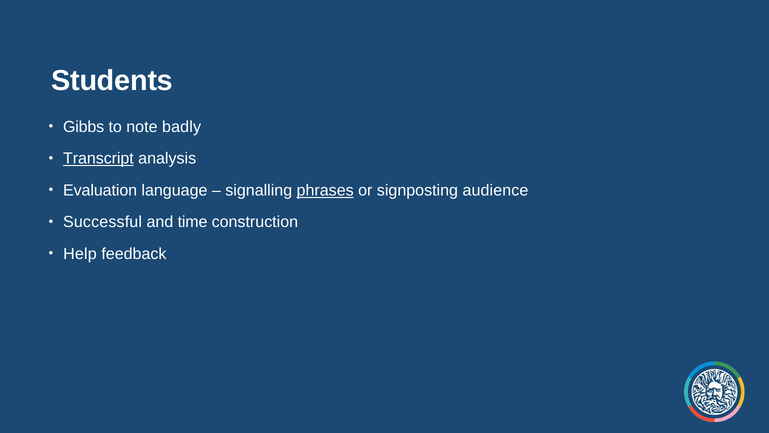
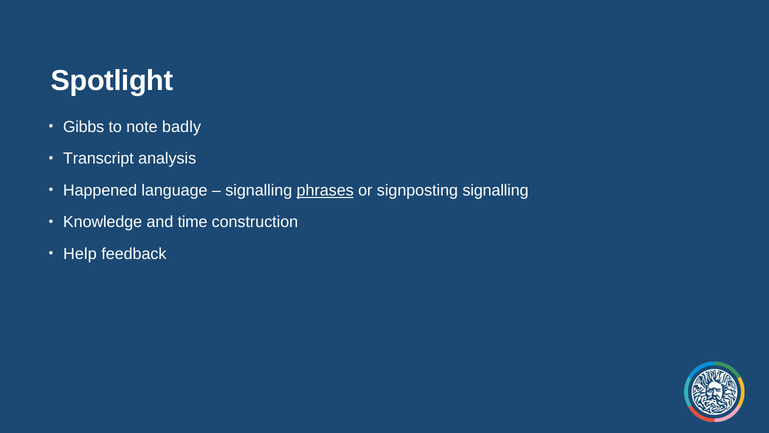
Students: Students -> Spotlight (112, 80)
Transcript underline: present -> none (98, 159)
Evaluation: Evaluation -> Happened (100, 190)
signposting audience: audience -> signalling (496, 190)
Successful: Successful -> Knowledge (103, 222)
